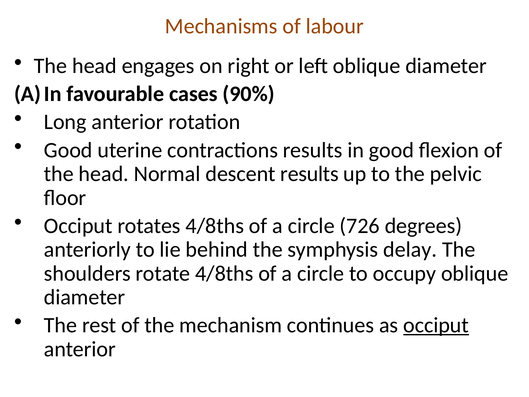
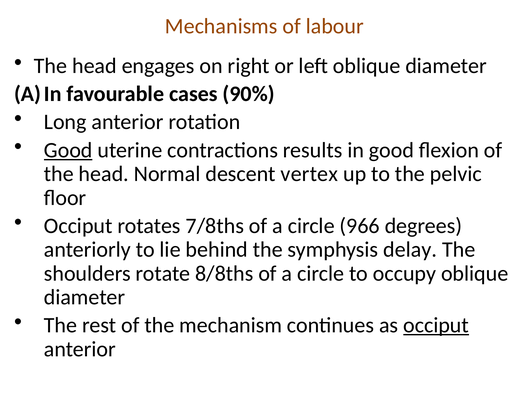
Good underline: none -> present (68, 150)
descent results: results -> vertex (309, 174)
rotates 4/8ths: 4/8ths -> 7/8ths (215, 226)
726: 726 -> 966 (360, 226)
rotate 4/8ths: 4/8ths -> 8/8ths (224, 273)
